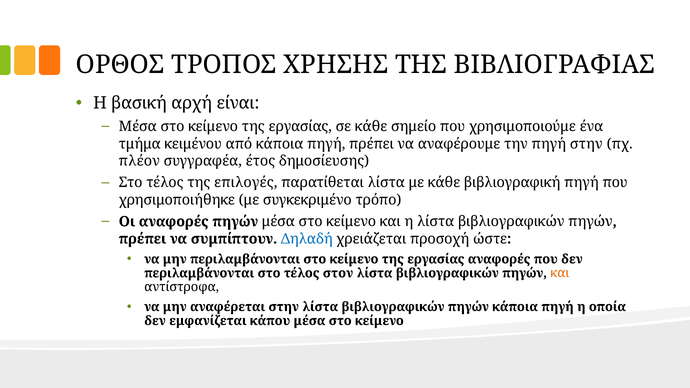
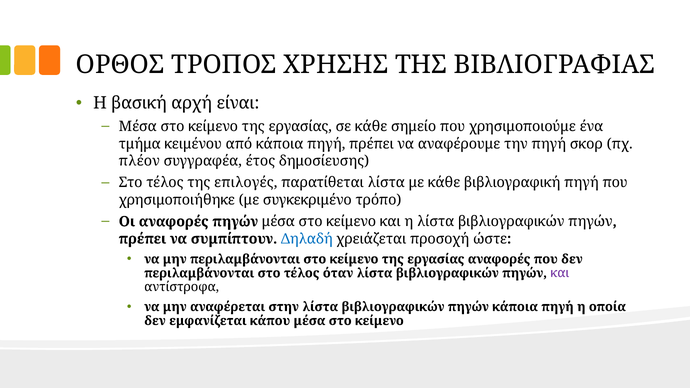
πηγή στην: στην -> σκορ (586, 144)
στον: στον -> όταν (338, 273)
και colour: orange -> purple (560, 273)
